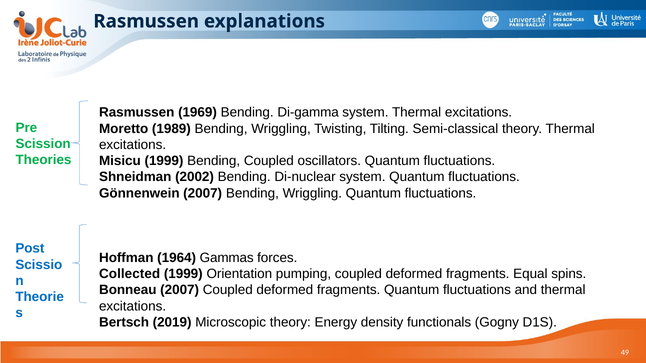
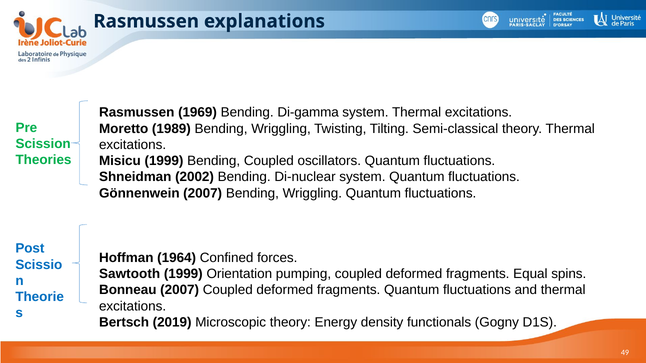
Gammas: Gammas -> Confined (227, 258)
Collected: Collected -> Sawtooth (130, 274)
